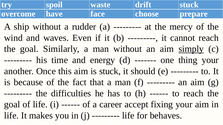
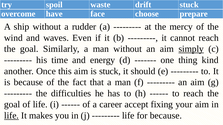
thing your: your -> kind (210, 60)
life underline: none -> present (11, 116)
for behaves: behaves -> because (166, 116)
